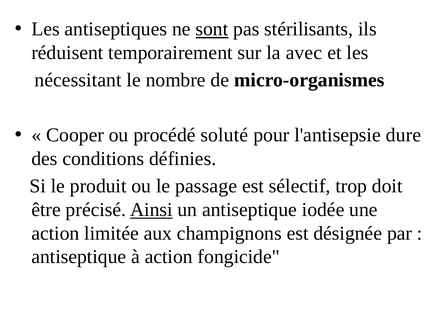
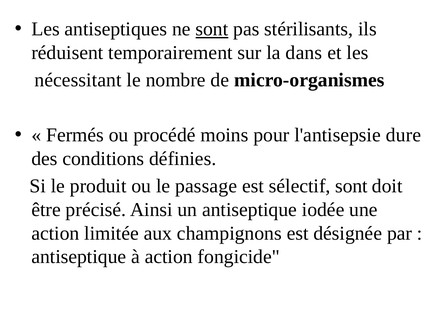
avec: avec -> dans (304, 53)
Cooper: Cooper -> Fermés (75, 135)
soluté: soluté -> moins (224, 135)
sélectif trop: trop -> sont (351, 186)
Ainsi underline: present -> none (151, 210)
